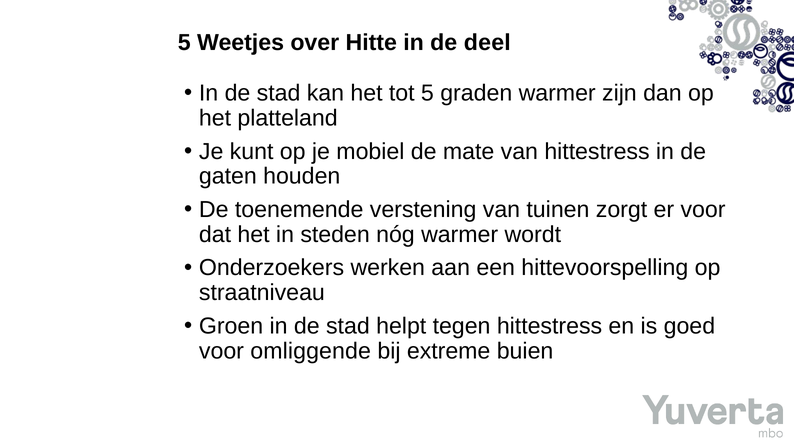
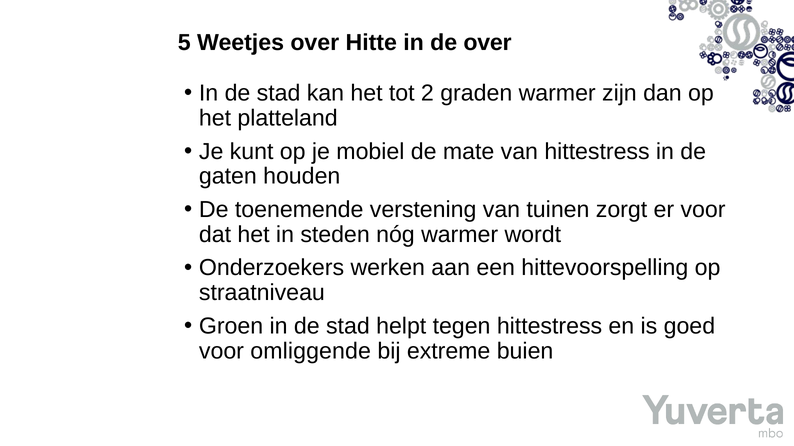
de deel: deel -> over (488, 43)
tot 5: 5 -> 2 (427, 93)
